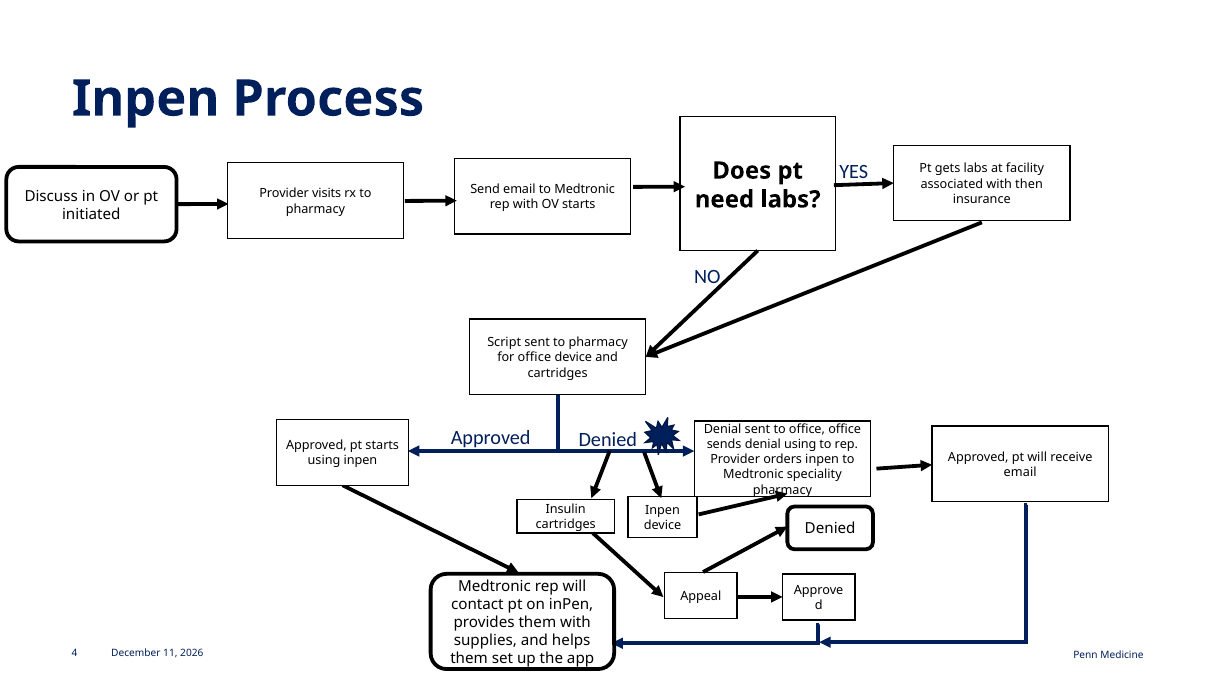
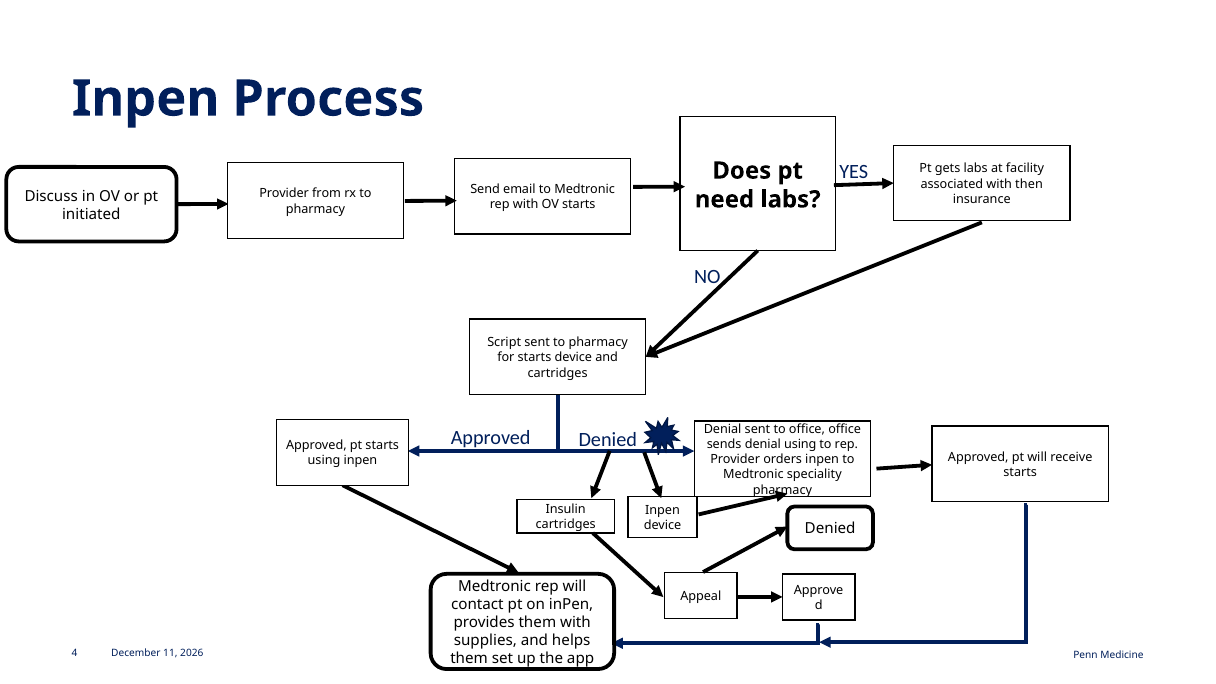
visits: visits -> from (327, 194)
for office: office -> starts (535, 358)
email: email -> starts (1020, 472)
